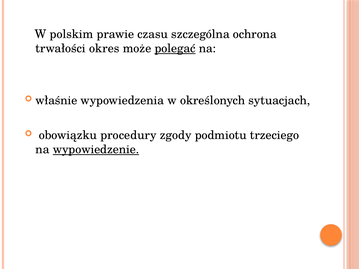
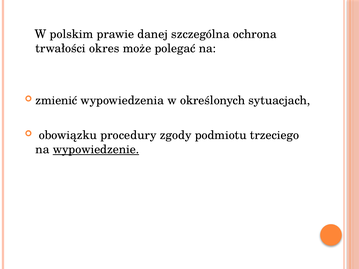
czasu: czasu -> danej (153, 34)
polegać underline: present -> none (175, 49)
właśnie: właśnie -> zmienić (56, 101)
